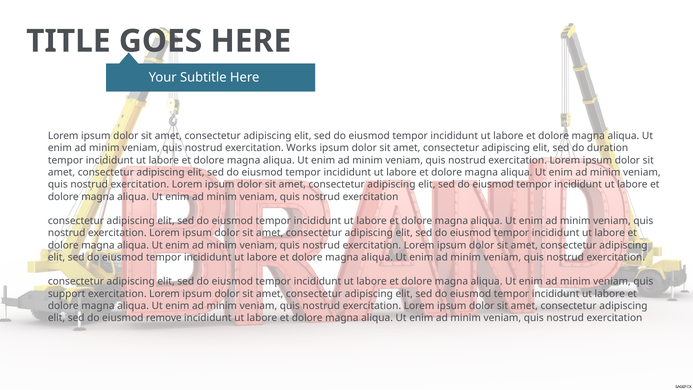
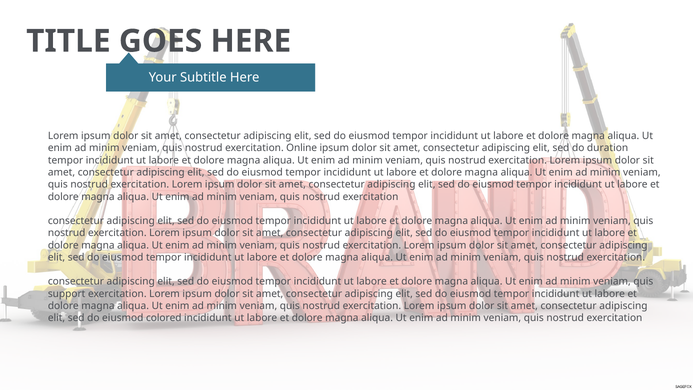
Works: Works -> Online (302, 148)
remove: remove -> colored (164, 318)
